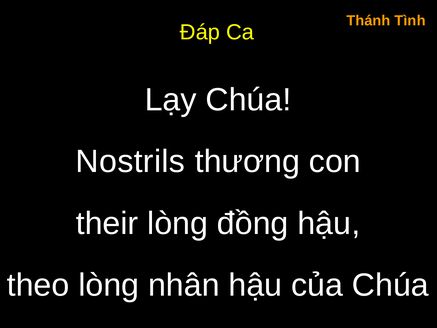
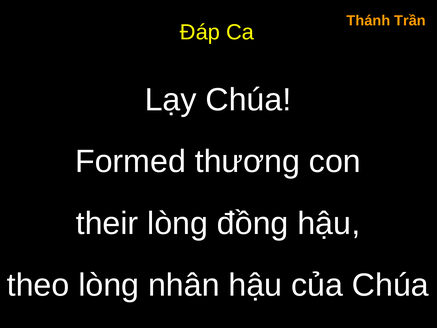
Tình: Tình -> Trần (410, 21)
Nostrils: Nostrils -> Formed (130, 161)
